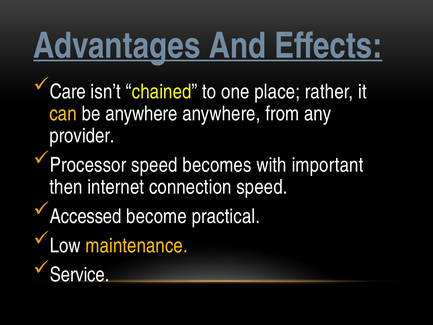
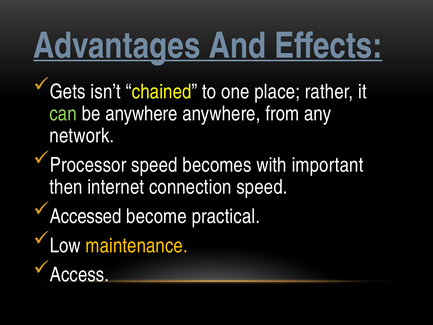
Care: Care -> Gets (68, 92)
can colour: yellow -> light green (63, 114)
provider: provider -> network (82, 136)
Service: Service -> Access (79, 275)
